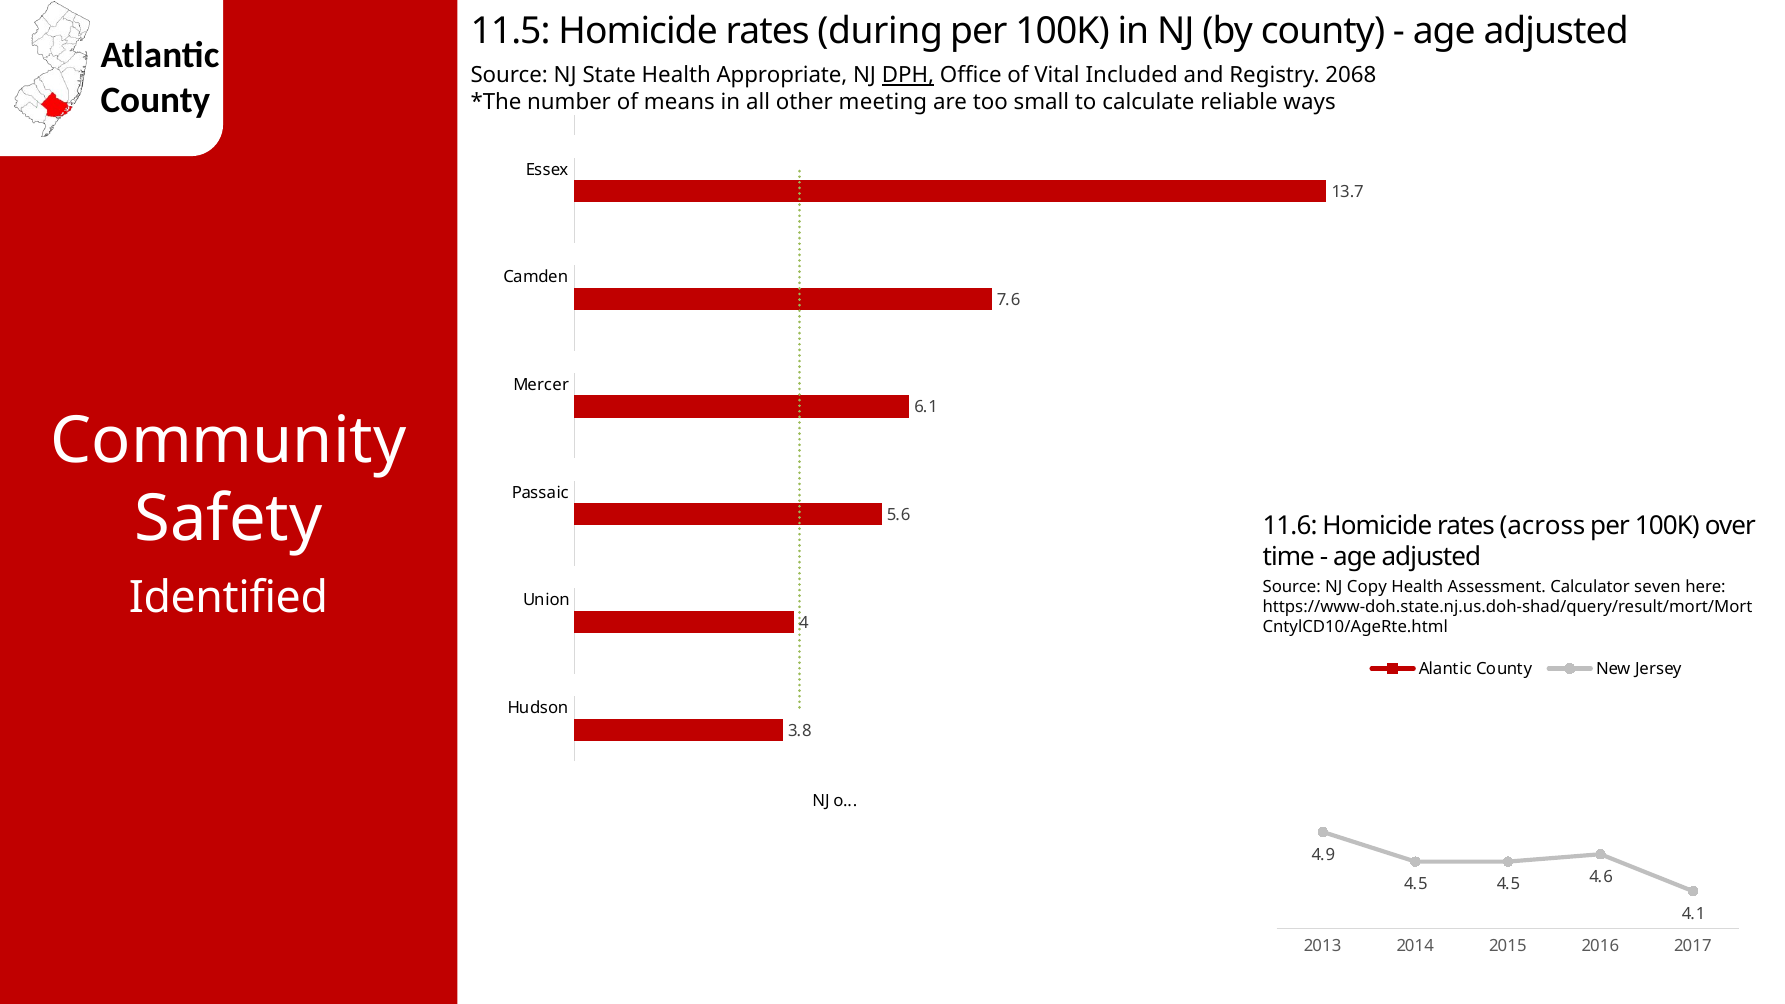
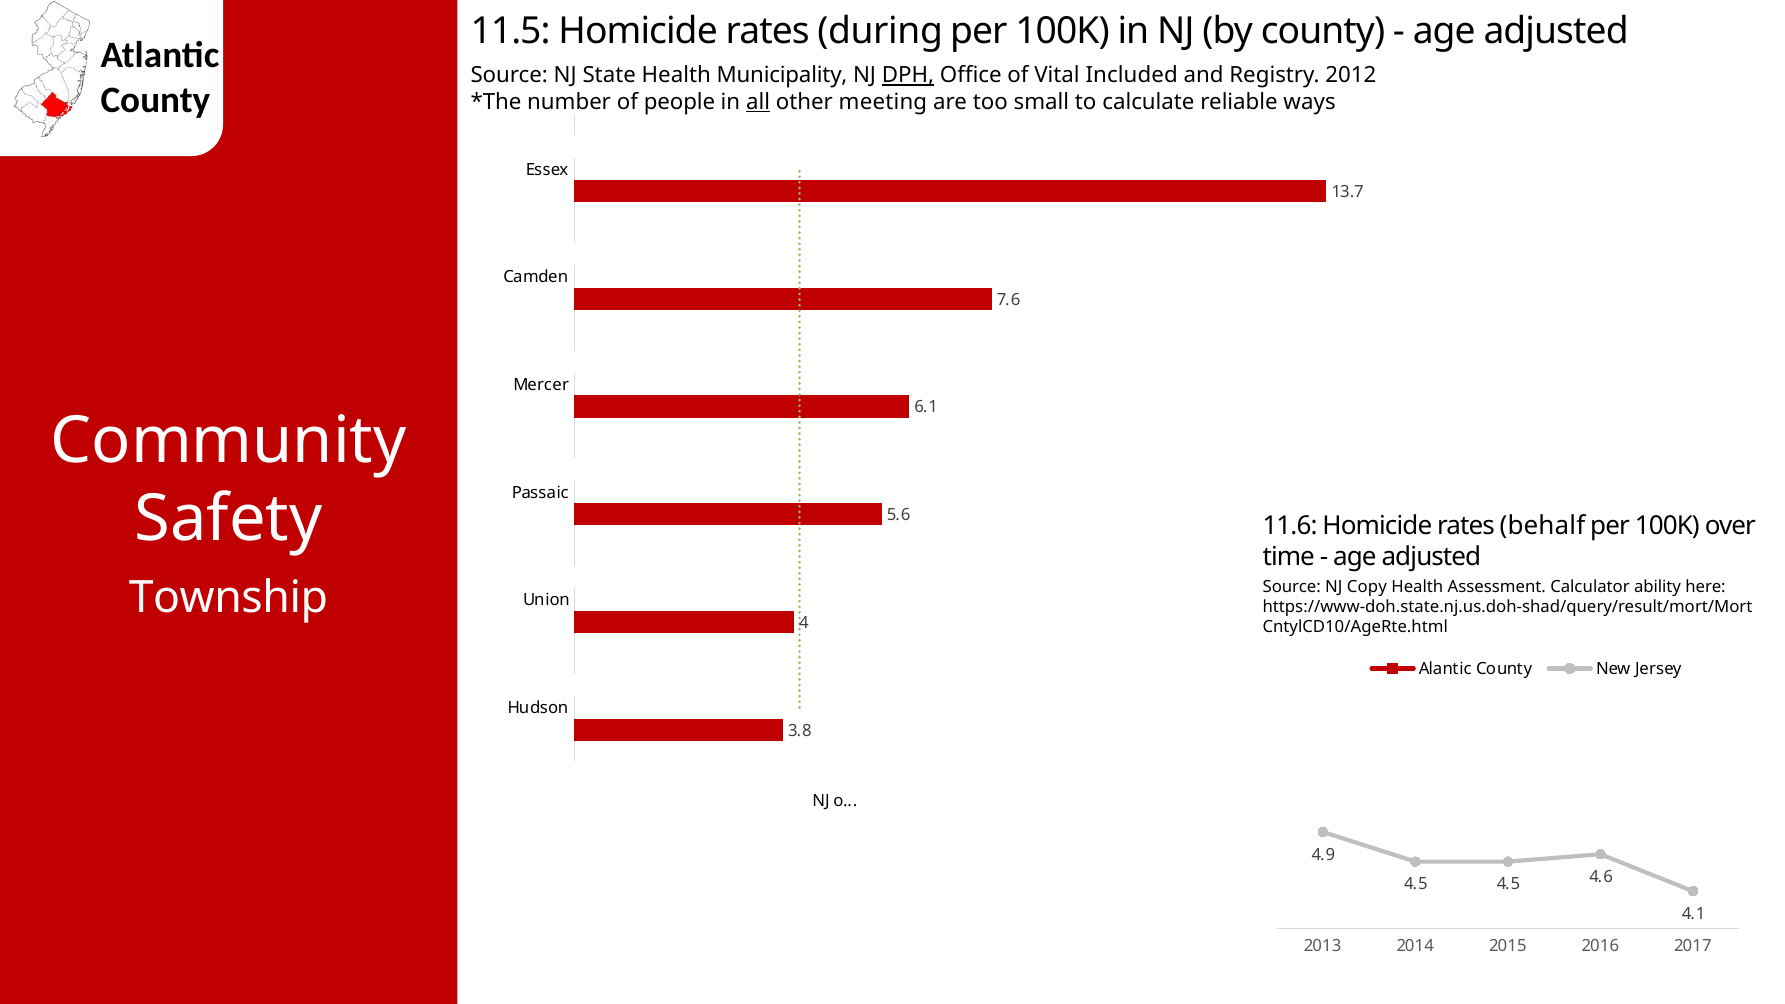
Appropriate: Appropriate -> Municipality (782, 75)
2068: 2068 -> 2012 (1351, 75)
means: means -> people (680, 102)
all underline: none -> present (758, 102)
across: across -> behalf (1542, 526)
seven: seven -> ability (1658, 587)
Identified: Identified -> Township (228, 598)
